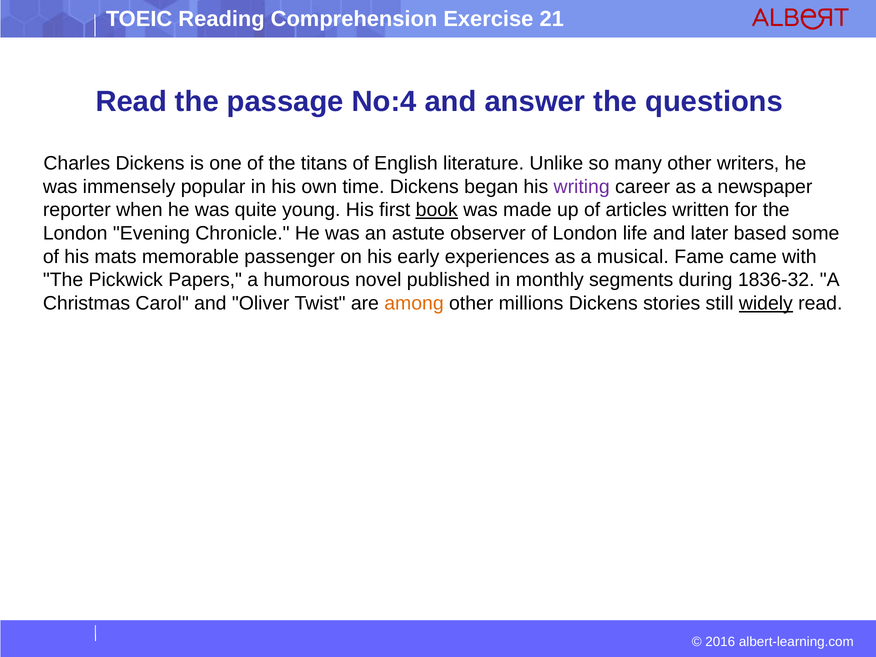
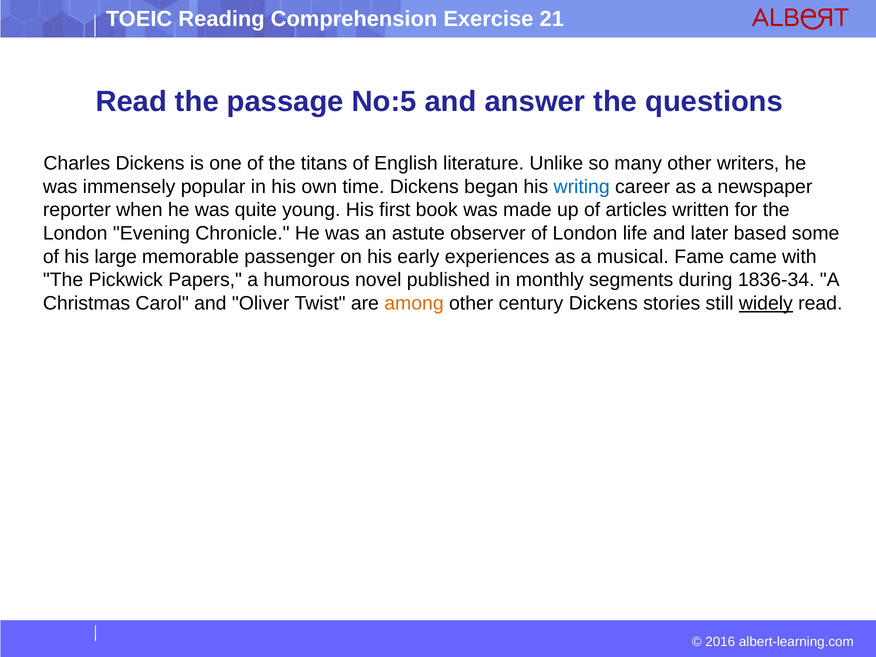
No:4: No:4 -> No:5 (384, 102)
writing colour: purple -> blue (582, 187)
book underline: present -> none (437, 210)
mats: mats -> large (116, 257)
1836-32: 1836-32 -> 1836-34 (776, 280)
millions: millions -> century (531, 303)
